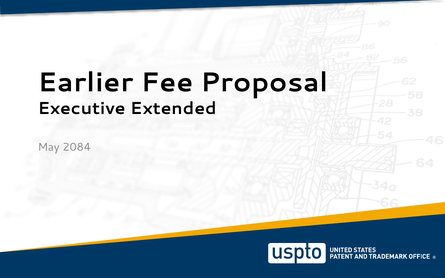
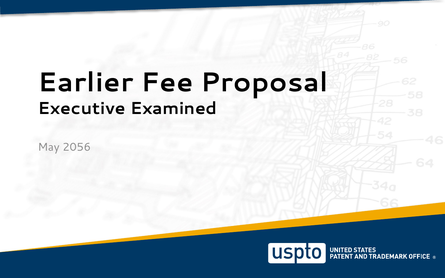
Extended: Extended -> Examined (174, 109)
2084: 2084 -> 2056 (77, 147)
